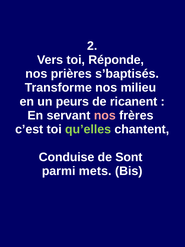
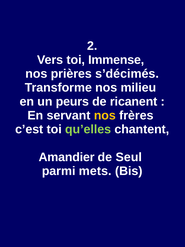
Réponde: Réponde -> Immense (116, 60)
s’baptisés: s’baptisés -> s’décimés (127, 74)
nos colour: pink -> yellow (105, 115)
Conduise: Conduise -> Amandier (67, 157)
Sont: Sont -> Seul (129, 157)
